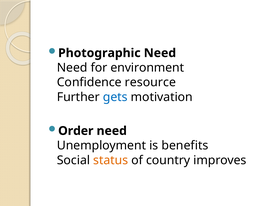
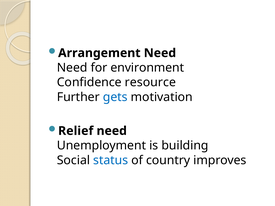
Photographic: Photographic -> Arrangement (99, 53)
Order: Order -> Relief (76, 131)
benefits: benefits -> building (185, 146)
status colour: orange -> blue (111, 160)
